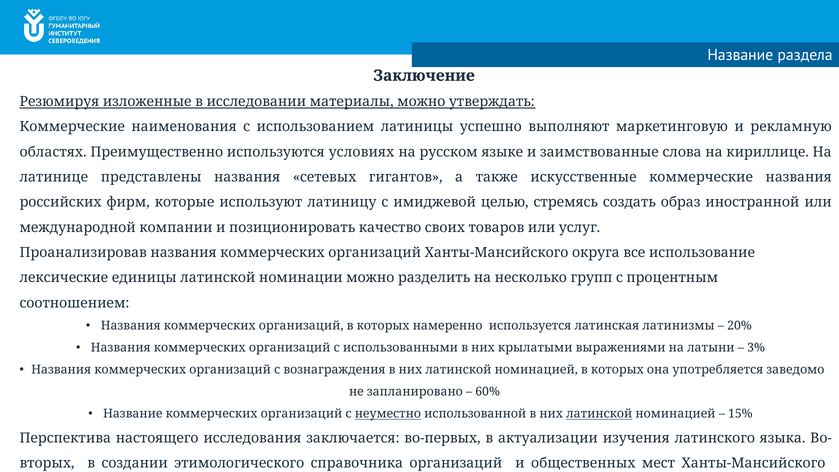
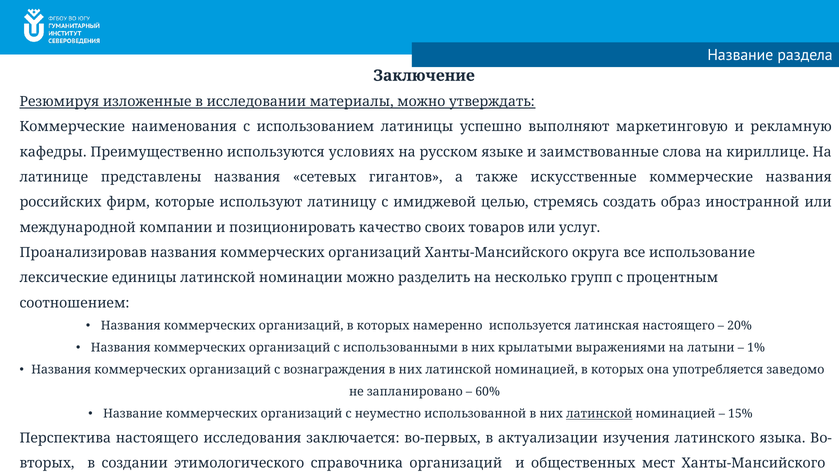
областях: областях -> кафедры (53, 152)
латинская латинизмы: латинизмы -> настоящего (679, 326)
3%: 3% -> 1% (756, 348)
неуместно underline: present -> none (388, 414)
